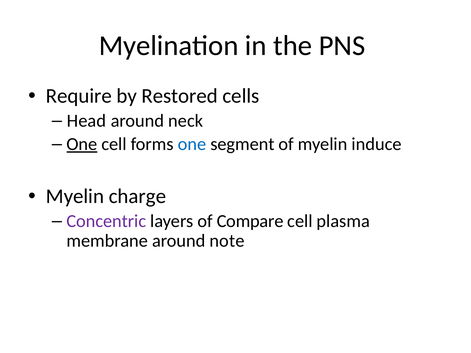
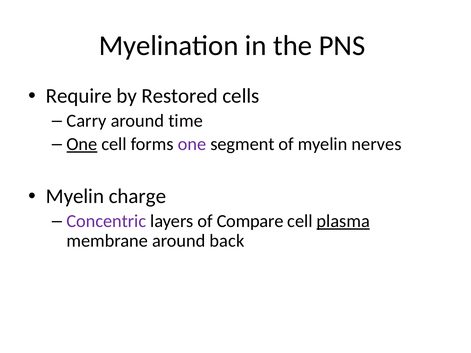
Head: Head -> Carry (87, 121)
neck: neck -> time (186, 121)
one colour: blue -> purple (192, 144)
induce: induce -> nerves (377, 144)
plasma underline: none -> present (343, 221)
note: note -> back (227, 241)
